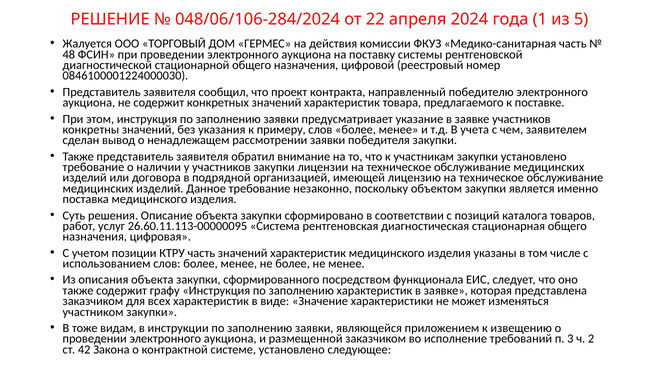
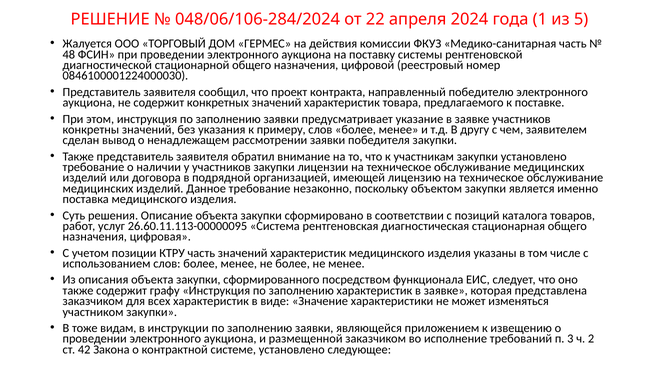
учета: учета -> другу (475, 130)
